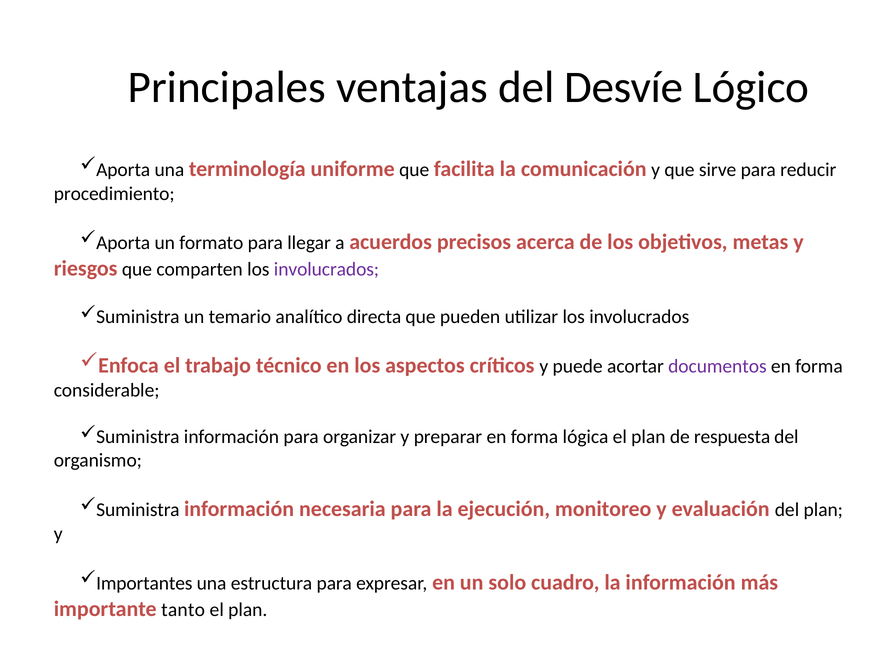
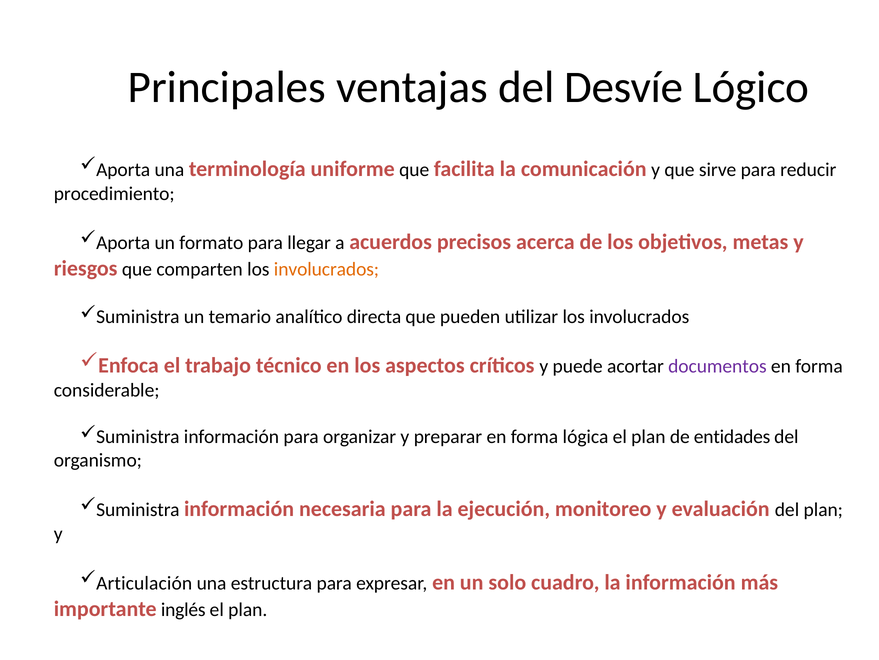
involucrados colour: purple -> orange (326, 269)
respuesta: respuesta -> entidades (732, 437)
Importantes: Importantes -> Articulación (144, 582)
tanto: tanto -> inglés (183, 609)
